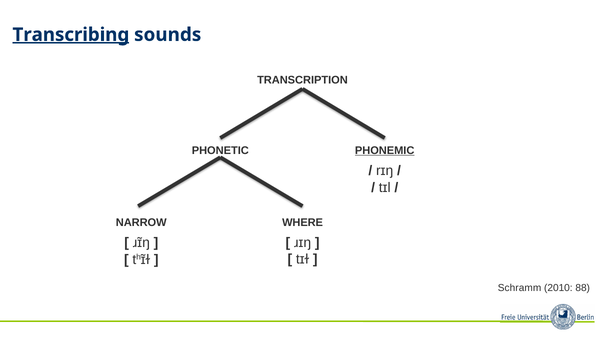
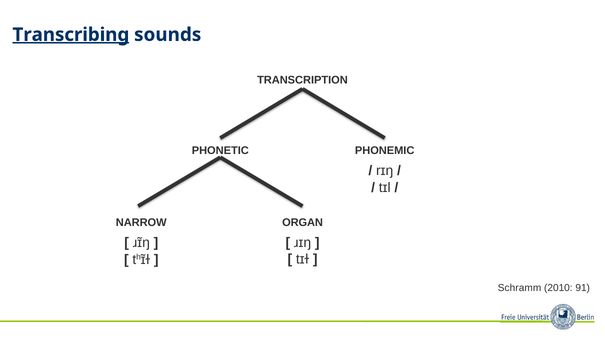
PHONEMIC underline: present -> none (385, 151)
WHERE: WHERE -> ORGAN (303, 223)
88: 88 -> 91 (583, 288)
